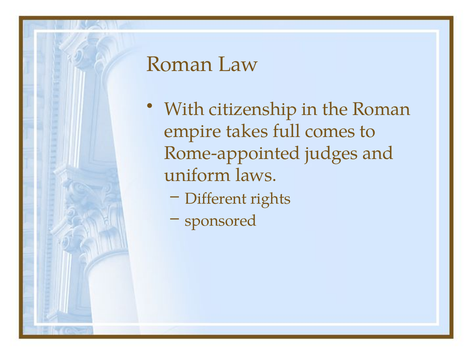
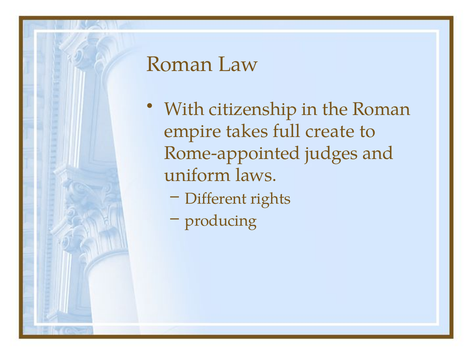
comes: comes -> create (330, 131)
sponsored: sponsored -> producing (221, 221)
